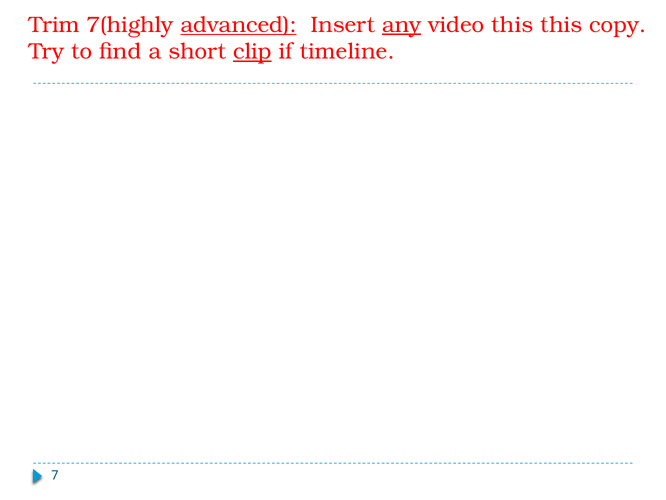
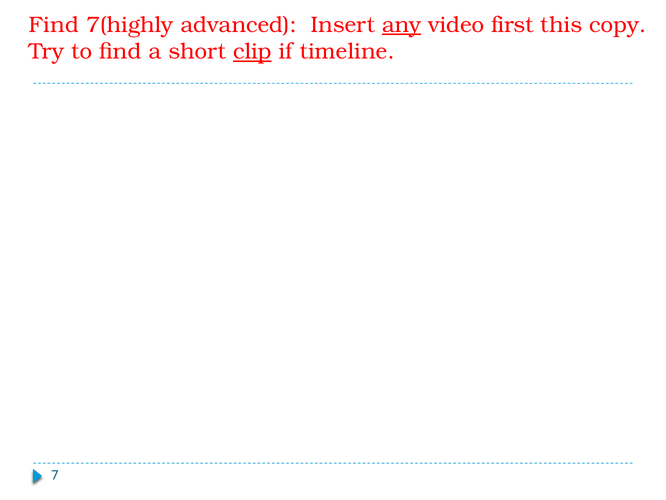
Trim: Trim -> Find (54, 25)
advanced underline: present -> none (239, 25)
video this: this -> first (512, 25)
